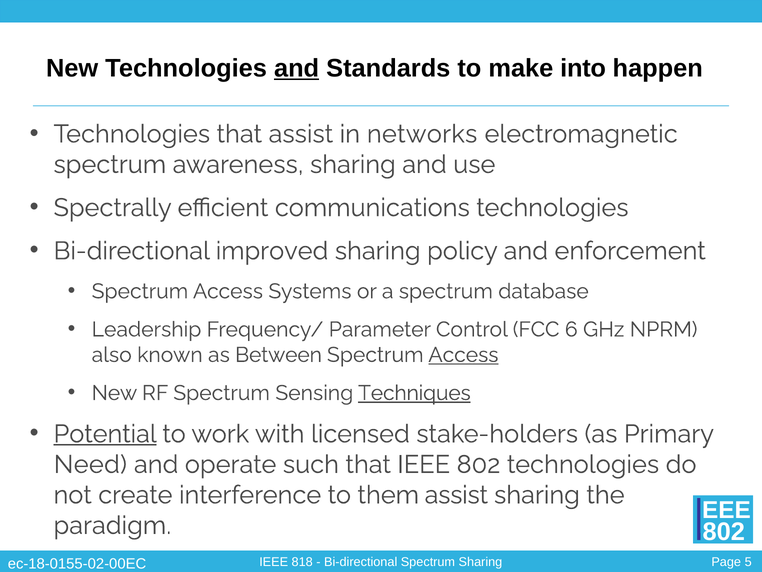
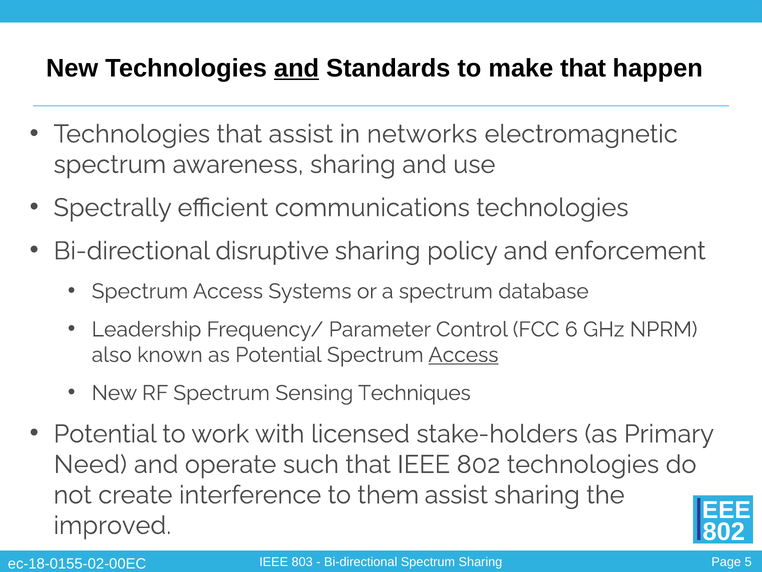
make into: into -> that (583, 68)
improved: improved -> disruptive (272, 251)
as Between: Between -> Potential (278, 355)
Techniques underline: present -> none (414, 393)
Potential underline: present -> none (105, 434)
paradigm: paradigm -> improved (112, 525)
818: 818 -> 803 (302, 561)
